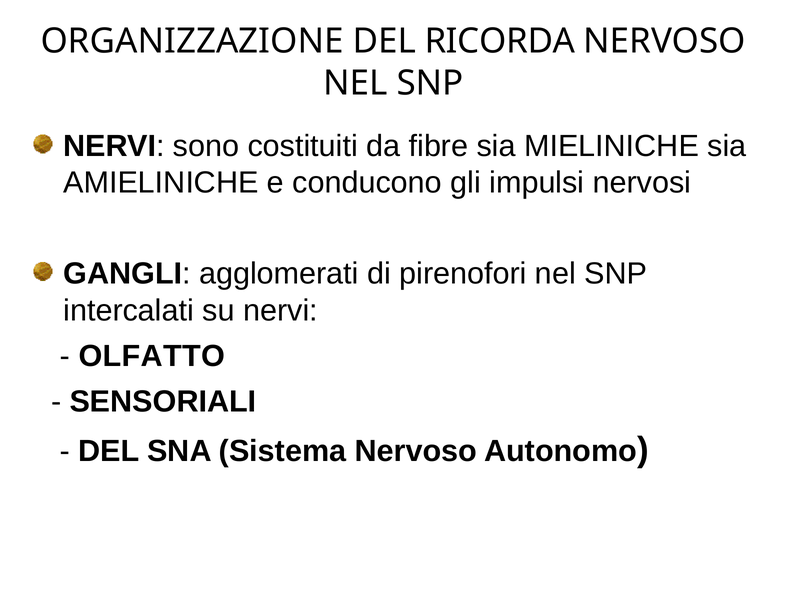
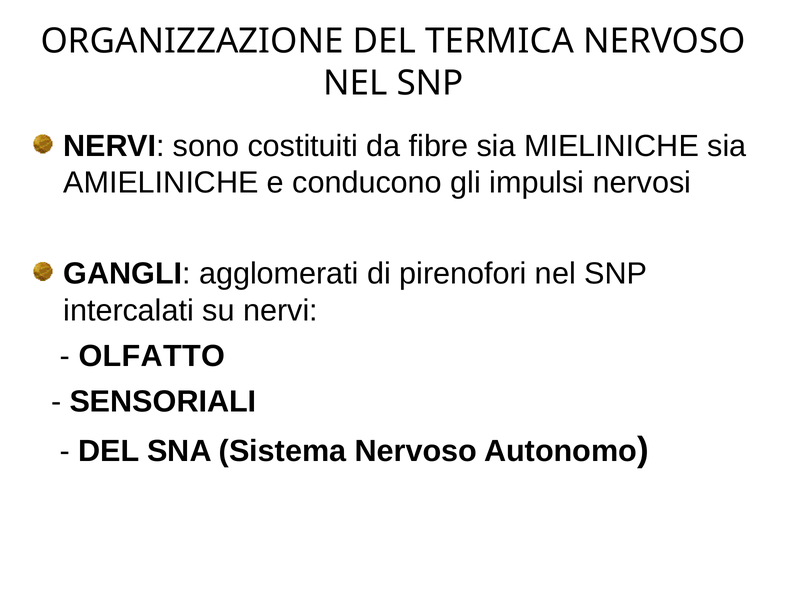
RICORDA: RICORDA -> TERMICA (500, 41)
